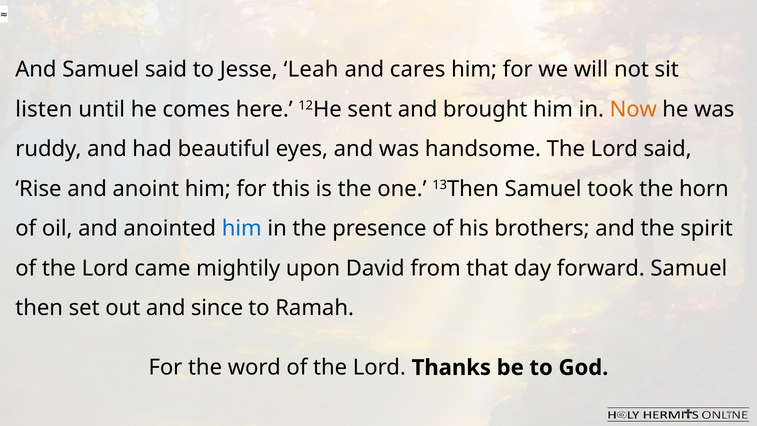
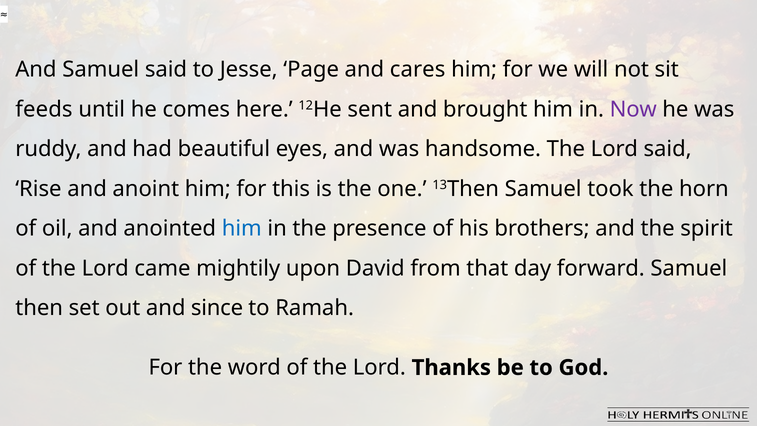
Leah: Leah -> Page (311, 69)
listen: listen -> feeds (44, 109)
Now colour: orange -> purple (633, 109)
